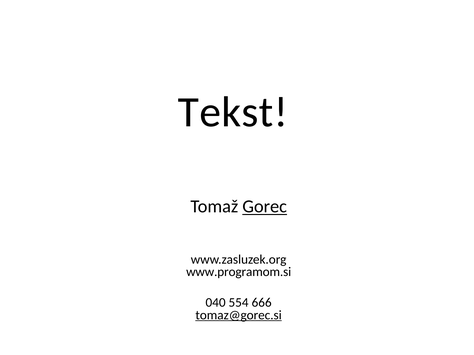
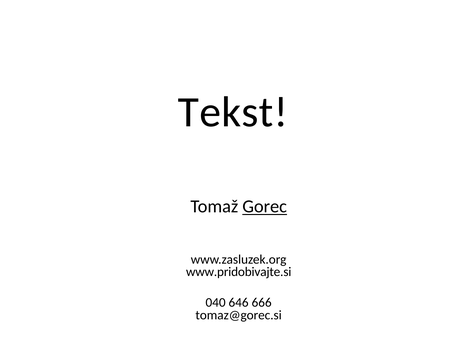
www.programom.si: www.programom.si -> www.pridobivajte.si (239, 272)
554: 554 -> 646 (239, 303)
tomaz@gorec.si underline: present -> none (239, 316)
